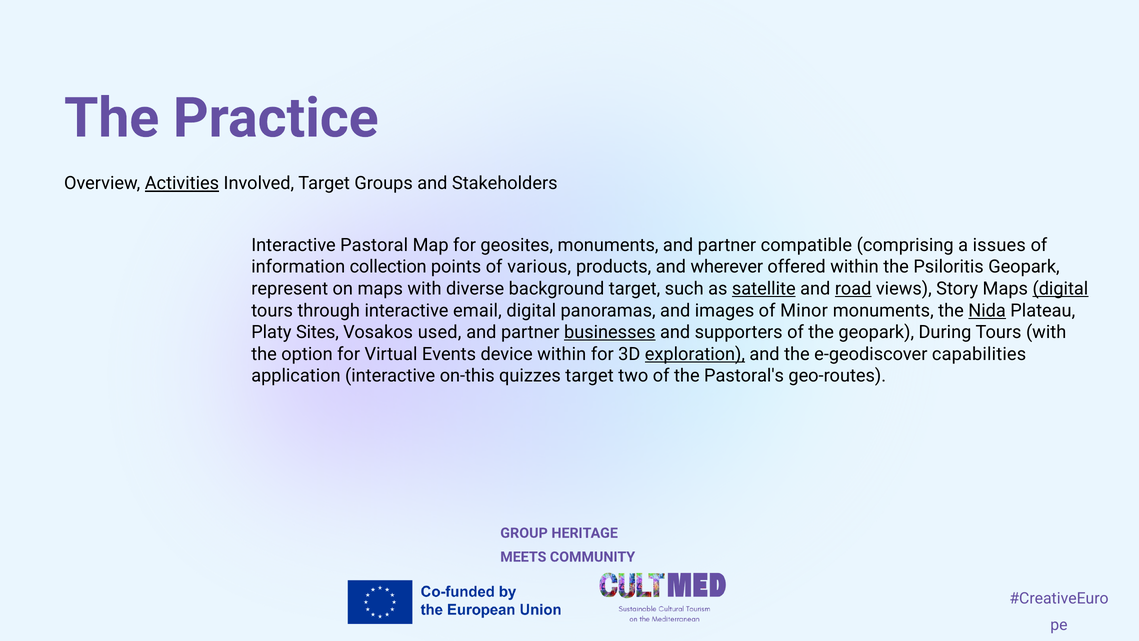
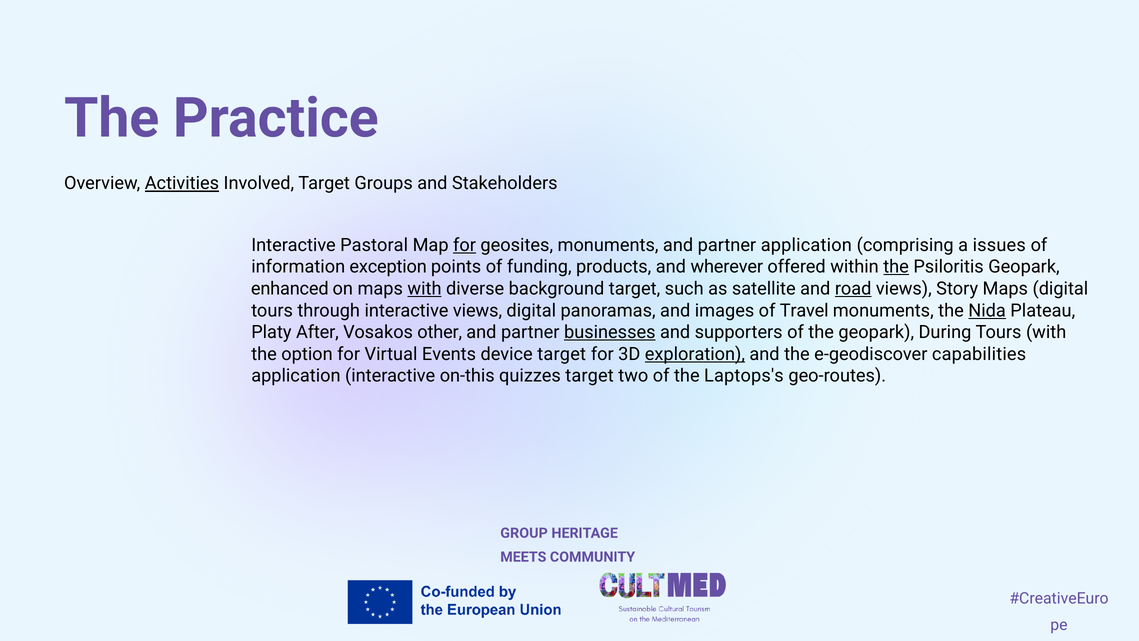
for underline: none -> present (465, 245)
partner compatible: compatible -> application (806, 245)
collection: collection -> exception (388, 267)
various: various -> funding (539, 267)
the underline: none -> present (896, 267)
represent: represent -> enhanced (290, 289)
with underline: none -> present (425, 289)
satellite underline: present -> none (764, 289)
digital underline: present -> none (1060, 289)
interactive email: email -> views (478, 310)
Minor: Minor -> Travel (804, 310)
Sites: Sites -> After (317, 332)
used: used -> other (440, 332)
device within: within -> target (562, 354)
Pastoral's: Pastoral's -> Laptops's (744, 376)
